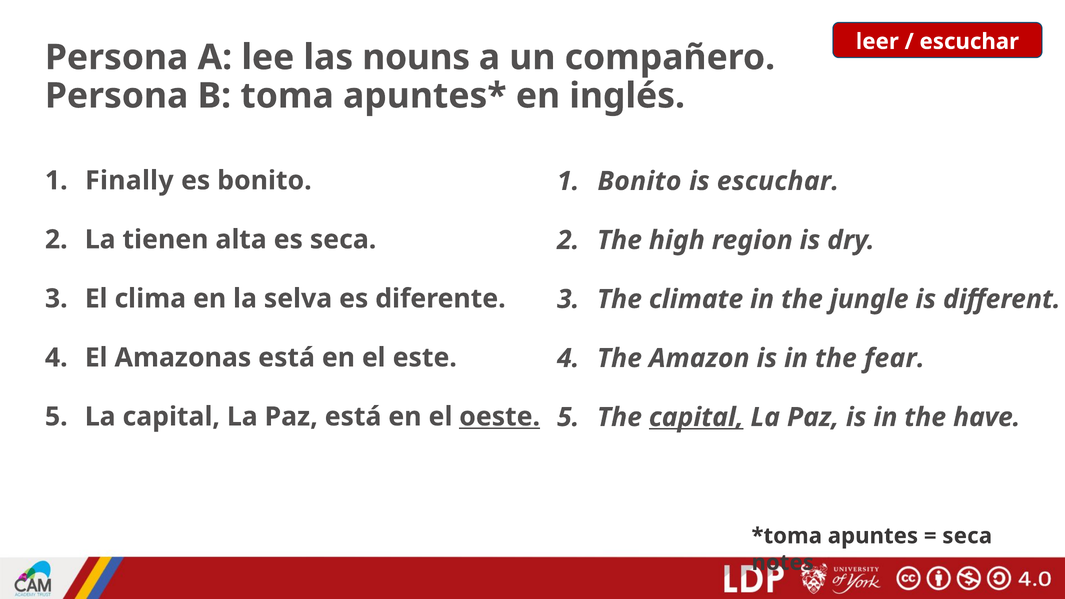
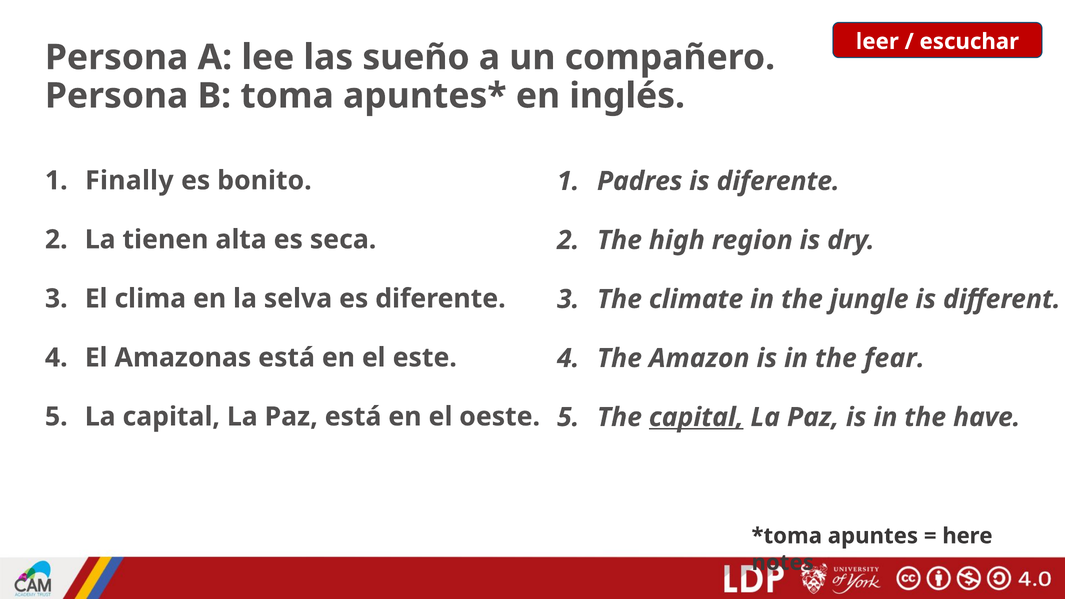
nouns: nouns -> sueño (416, 57)
Bonito: Bonito -> Padres (640, 181)
is escuchar: escuchar -> diferente (778, 181)
oeste underline: present -> none (500, 417)
seca: seca -> here (967, 536)
